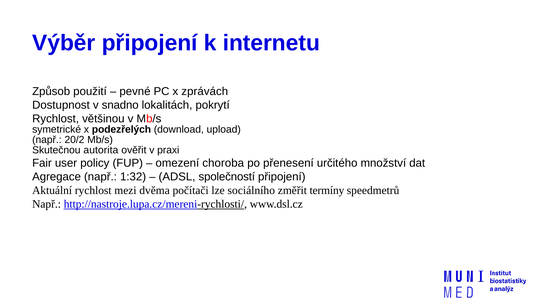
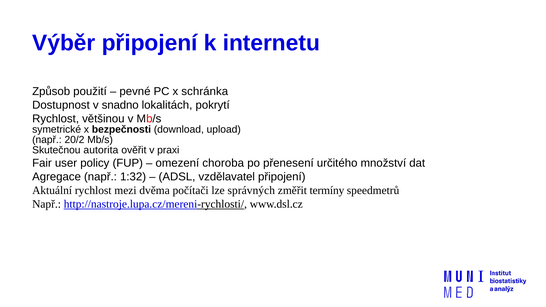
zprávách: zprávách -> schránka (205, 91)
podezřelých: podezřelých -> bezpečnosti (121, 130)
společností: společností -> vzdělavatel (227, 177)
sociálního: sociálního -> správných (251, 190)
